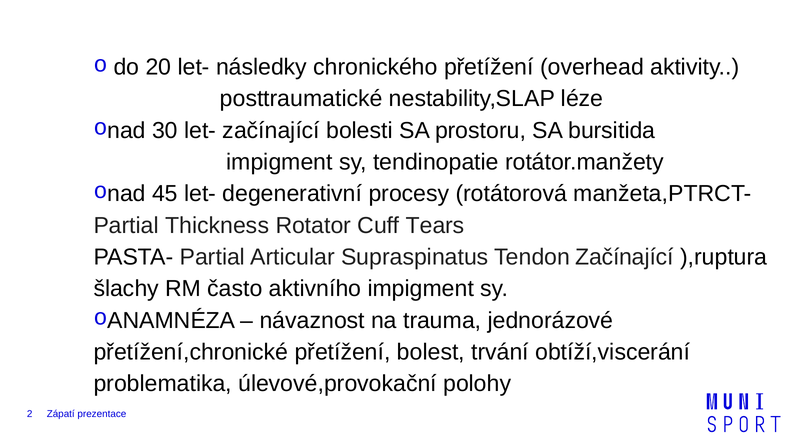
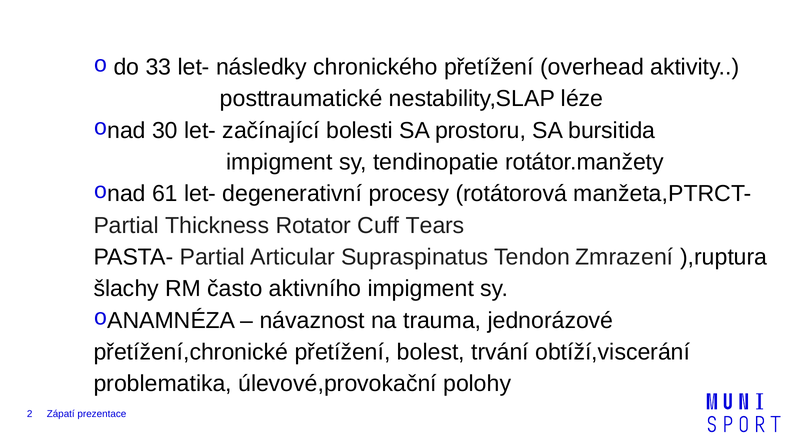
20: 20 -> 33 (158, 67)
45: 45 -> 61 (165, 194)
Tendon Začínající: Začínající -> Zmrazení (624, 257)
